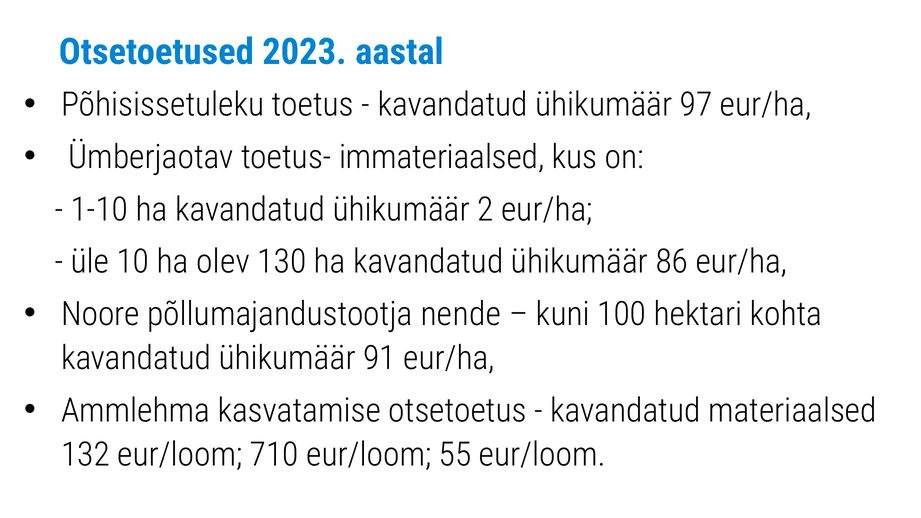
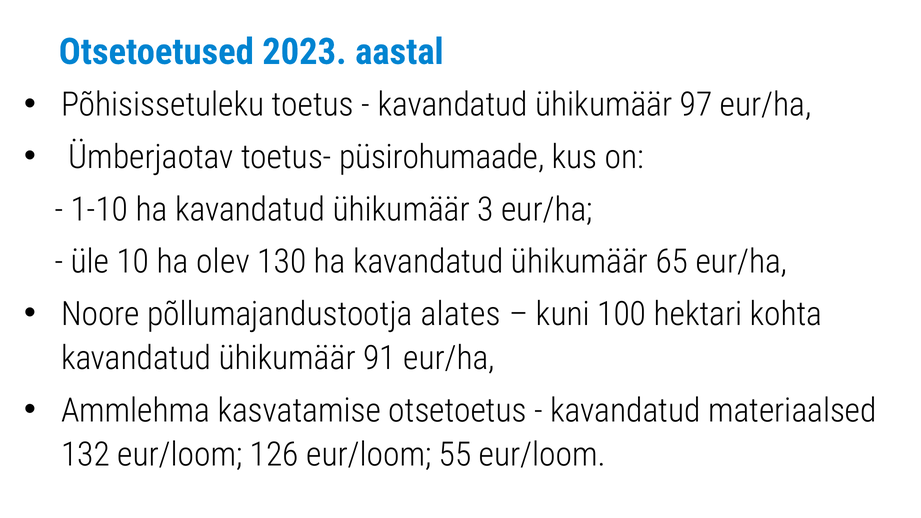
immateriaalsed: immateriaalsed -> püsirohumaade (442, 157)
2: 2 -> 3 (485, 209)
86: 86 -> 65 (672, 262)
nende: nende -> alates (461, 314)
710: 710 -> 126 (274, 455)
